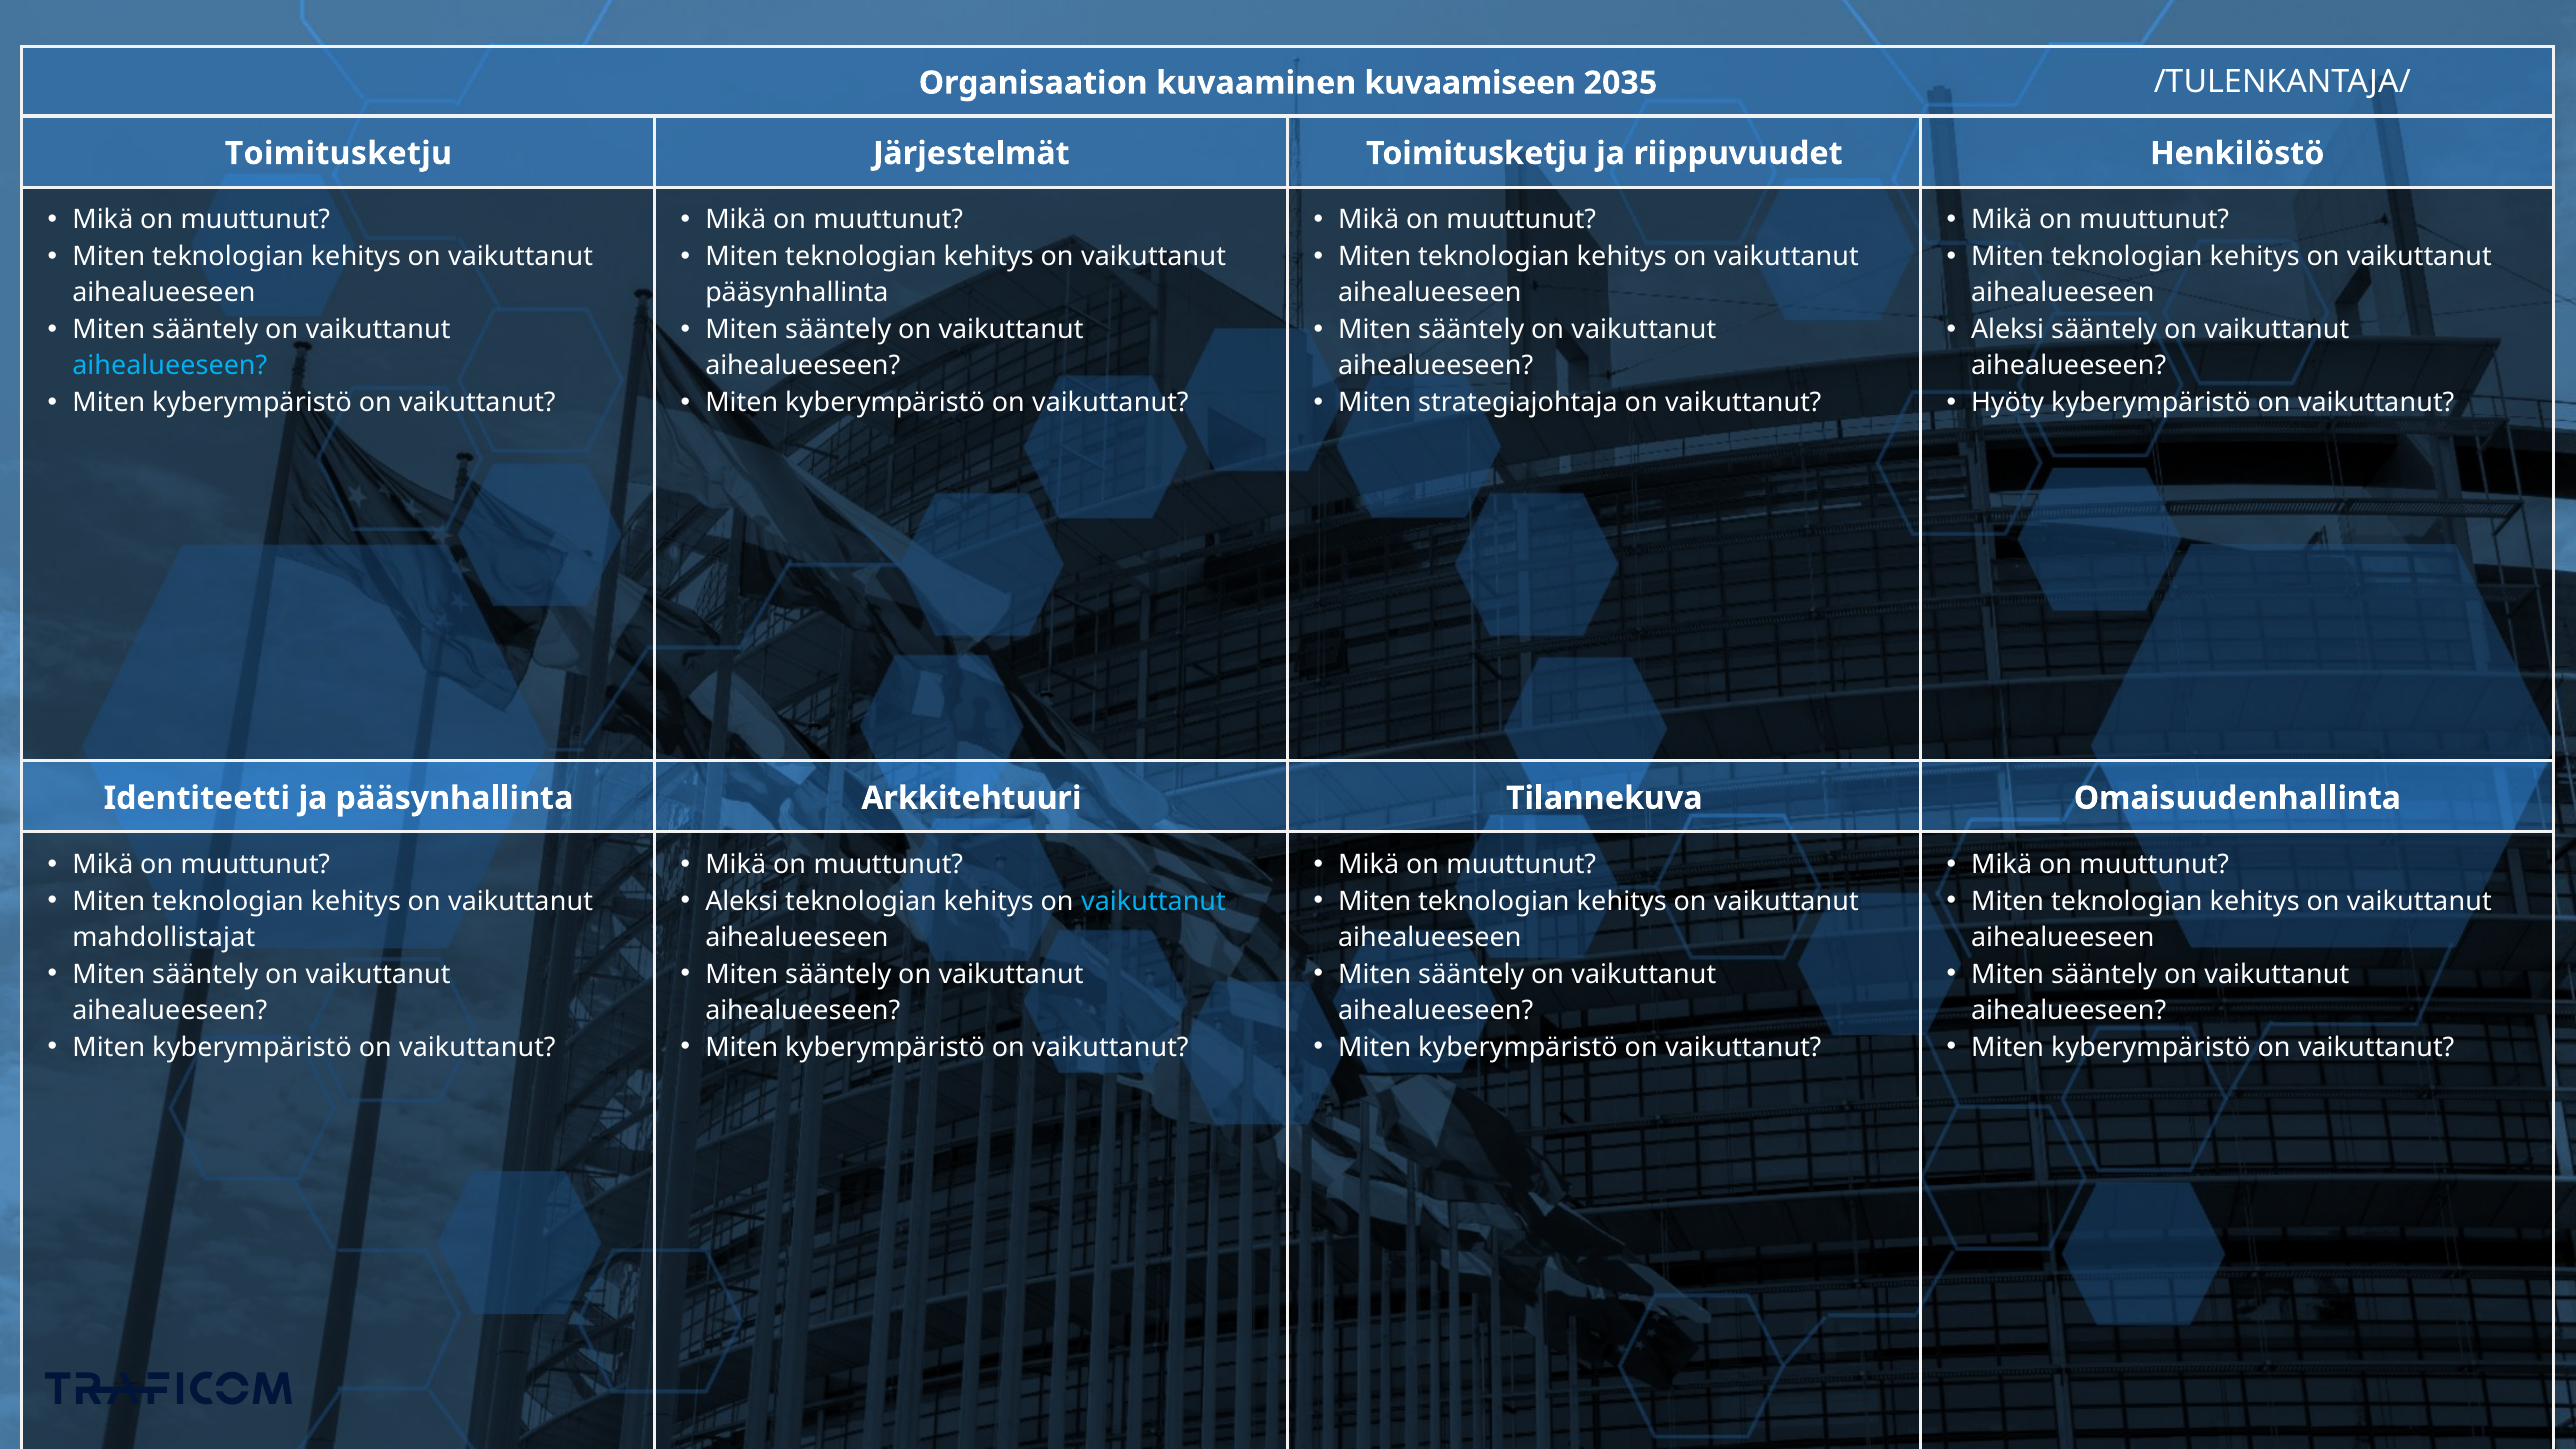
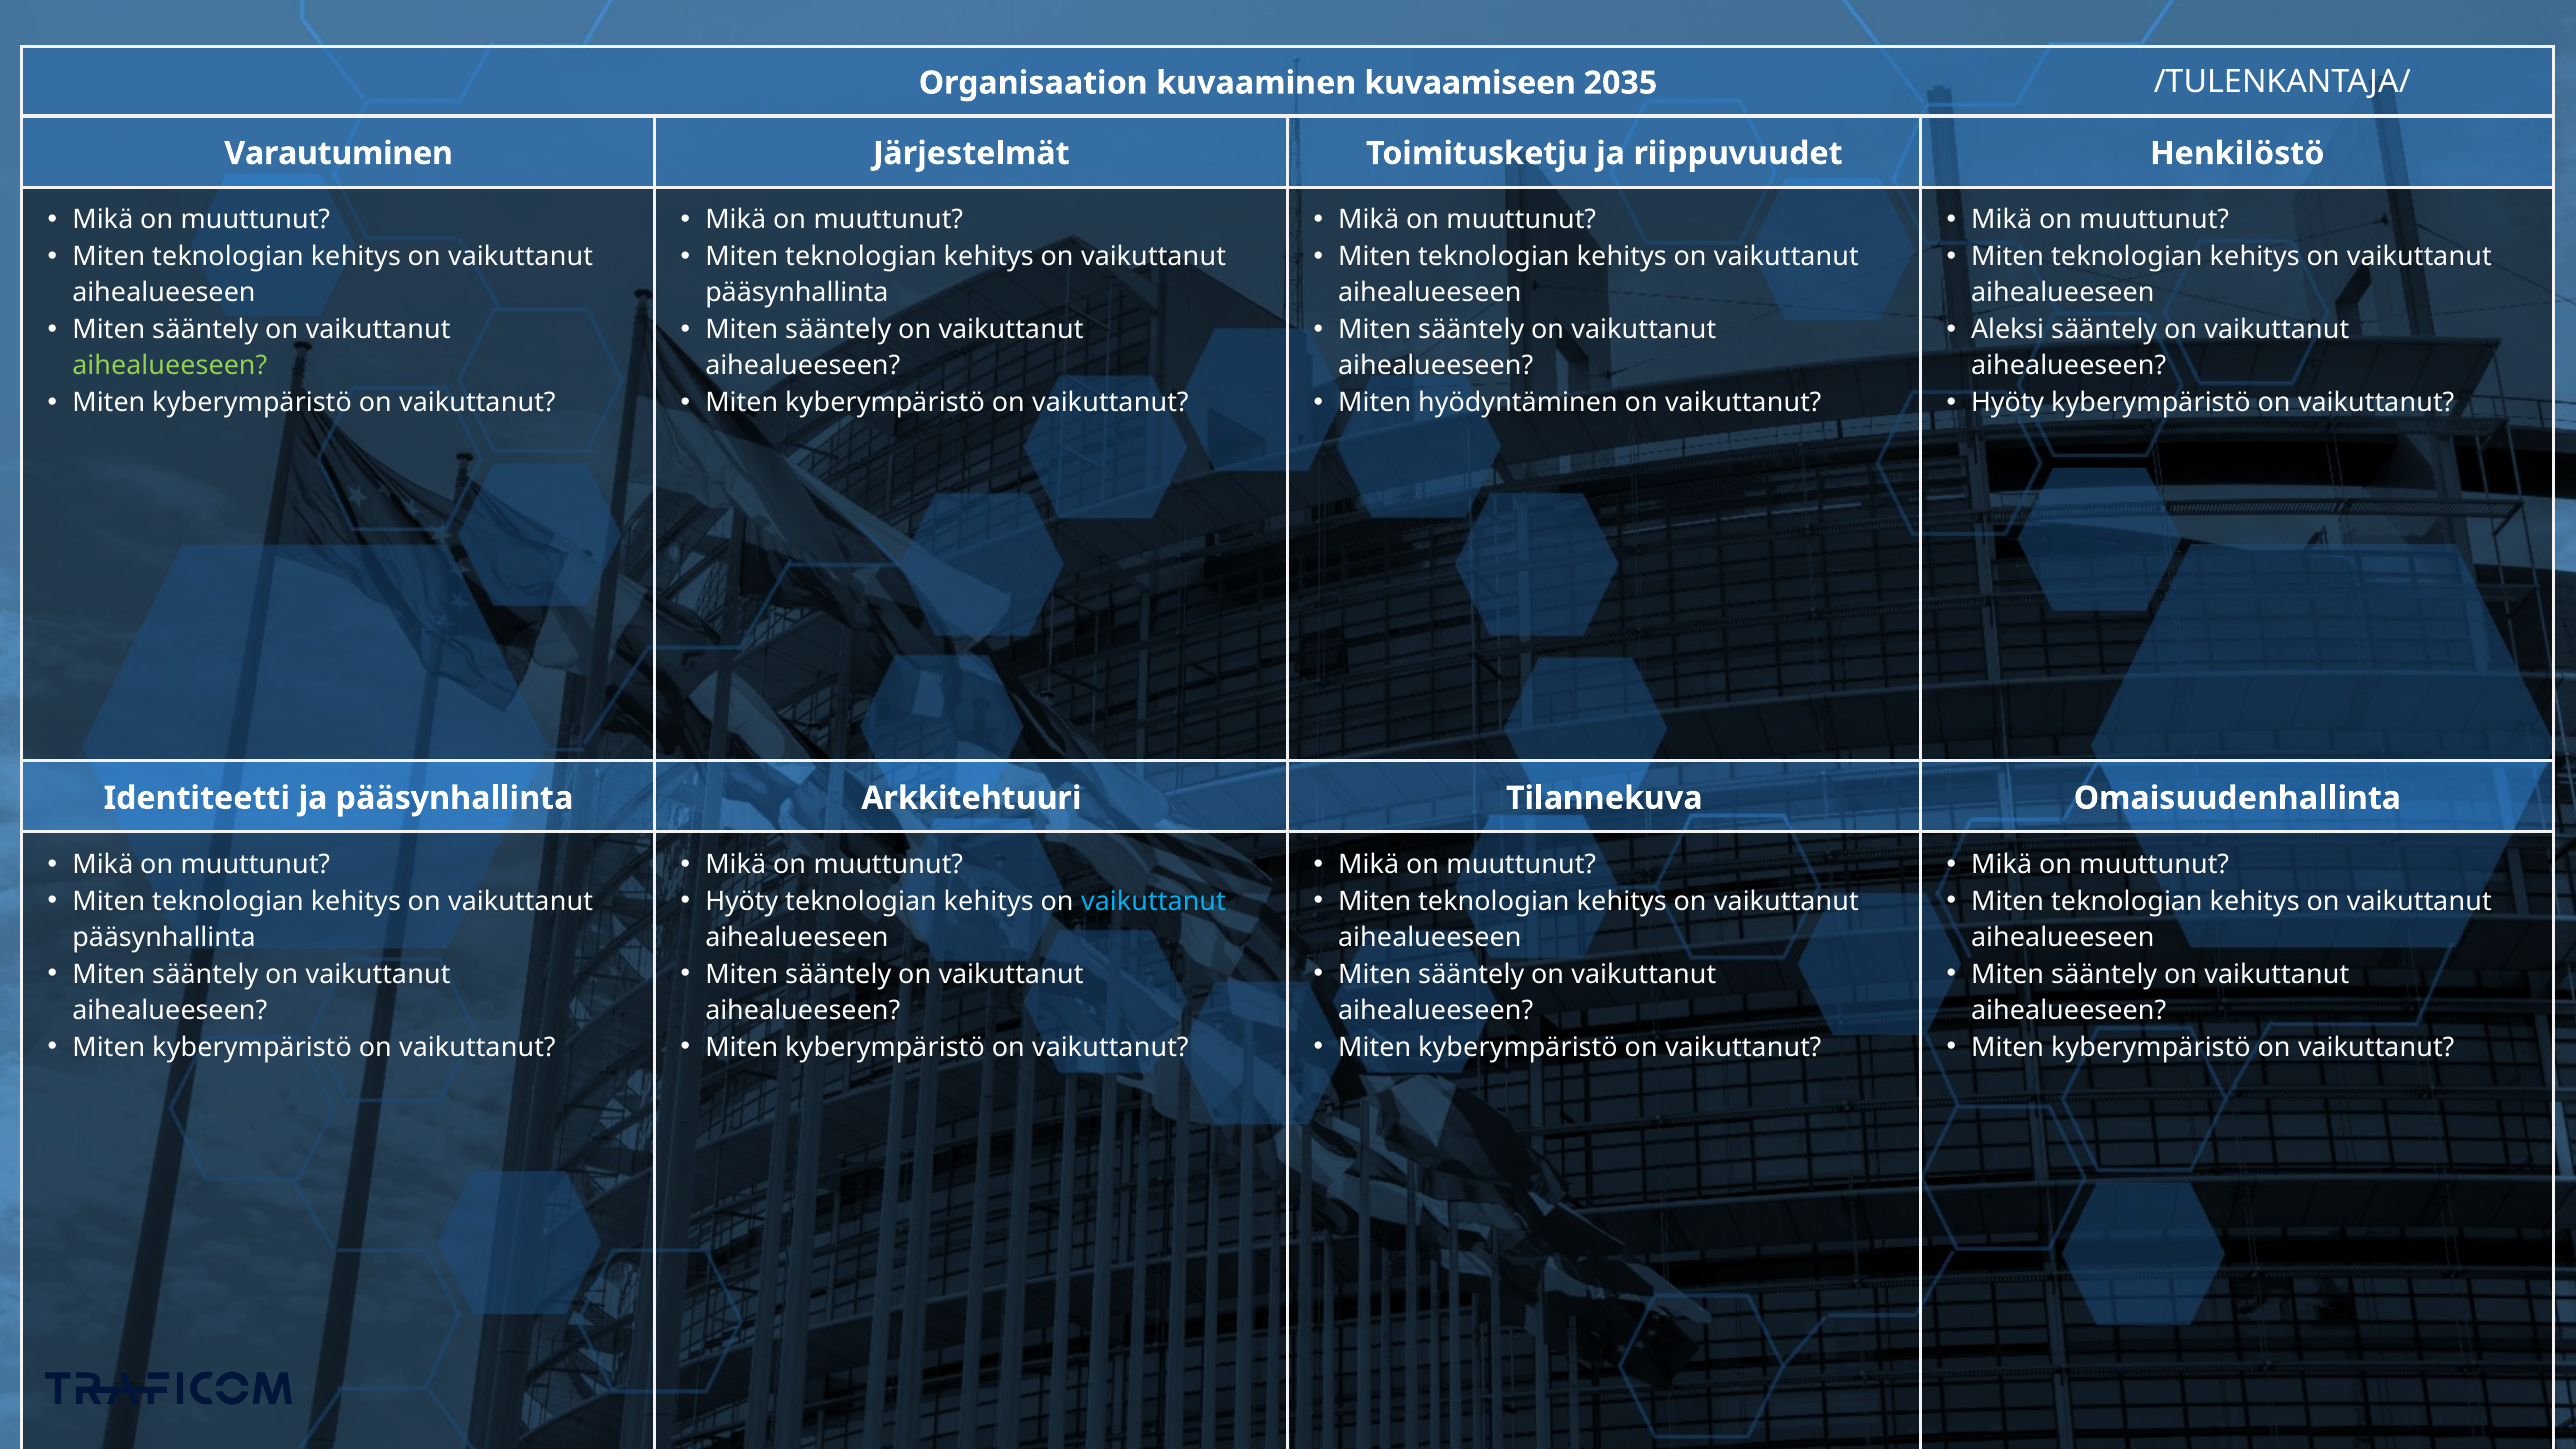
Toimitusketju: Toimitusketju -> Varautuminen (339, 153)
aihealueeseen colour: light blue -> light green (170, 366)
strategiajohtaja: strategiajohtaja -> hyödyntäminen (1518, 403)
Aleksi: Aleksi -> Hyöty (742, 901)
mahdollistajat: mahdollistajat -> pääsynhallinta (164, 938)
